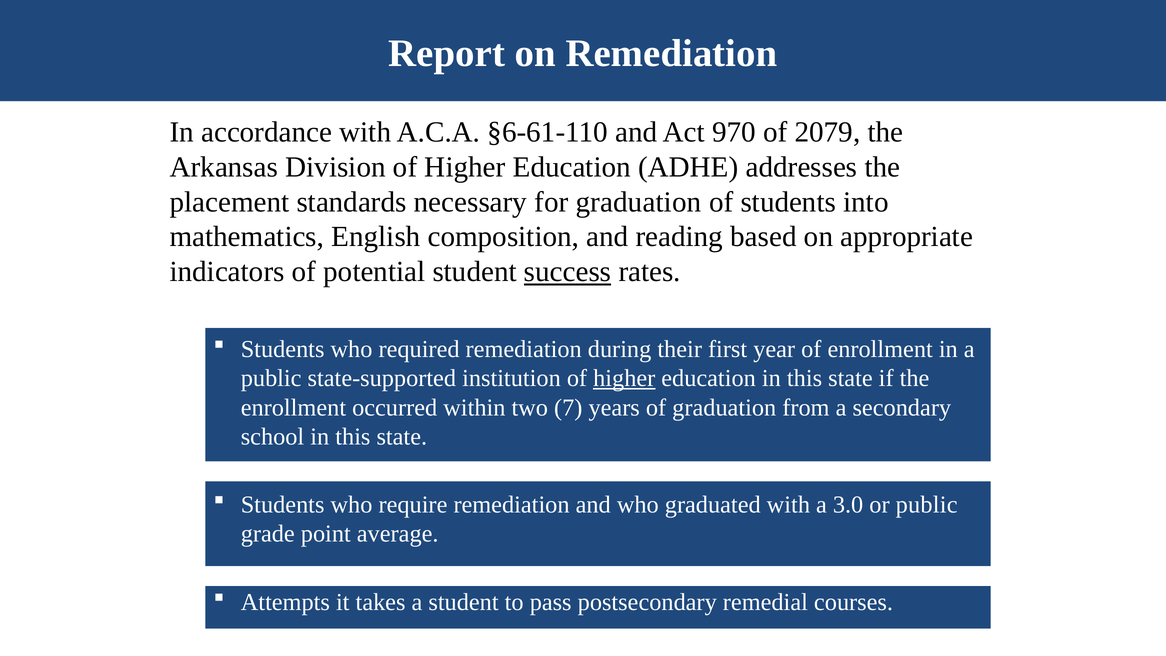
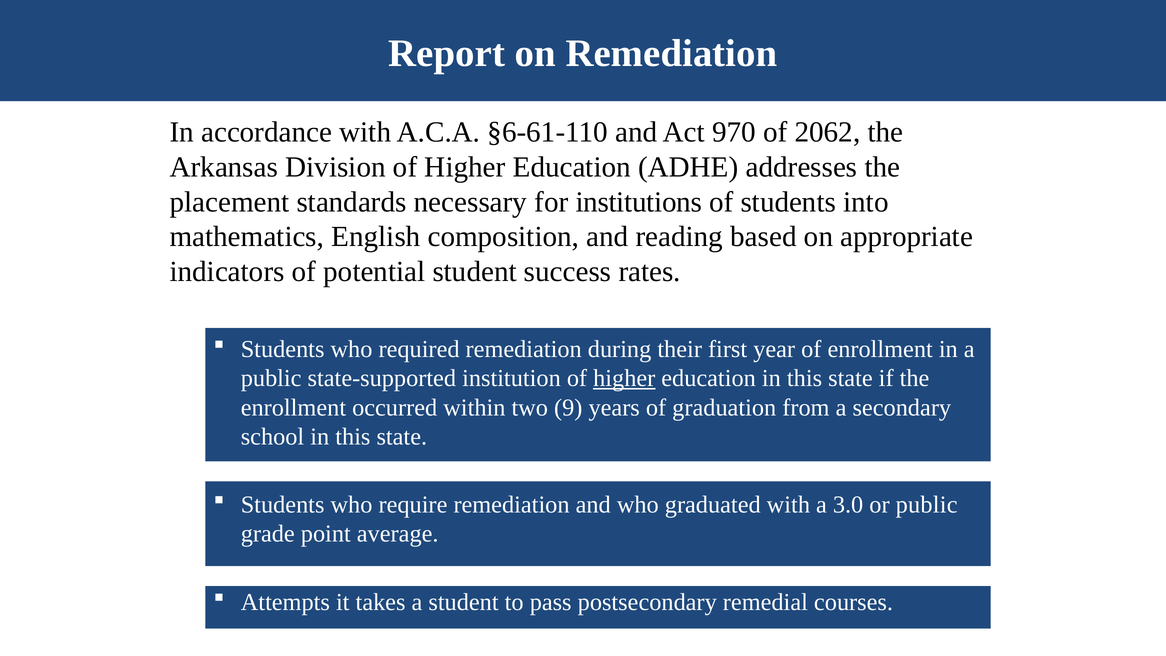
2079: 2079 -> 2062 (828, 132)
for graduation: graduation -> institutions (639, 202)
success underline: present -> none (568, 272)
7: 7 -> 9 (568, 407)
